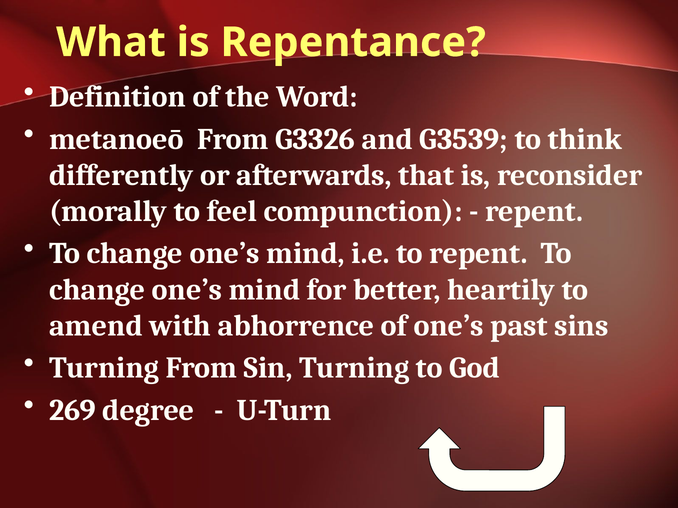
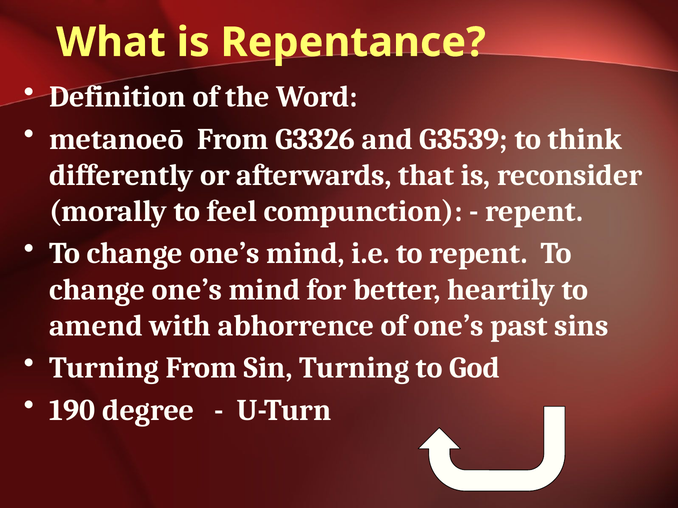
269: 269 -> 190 (72, 411)
